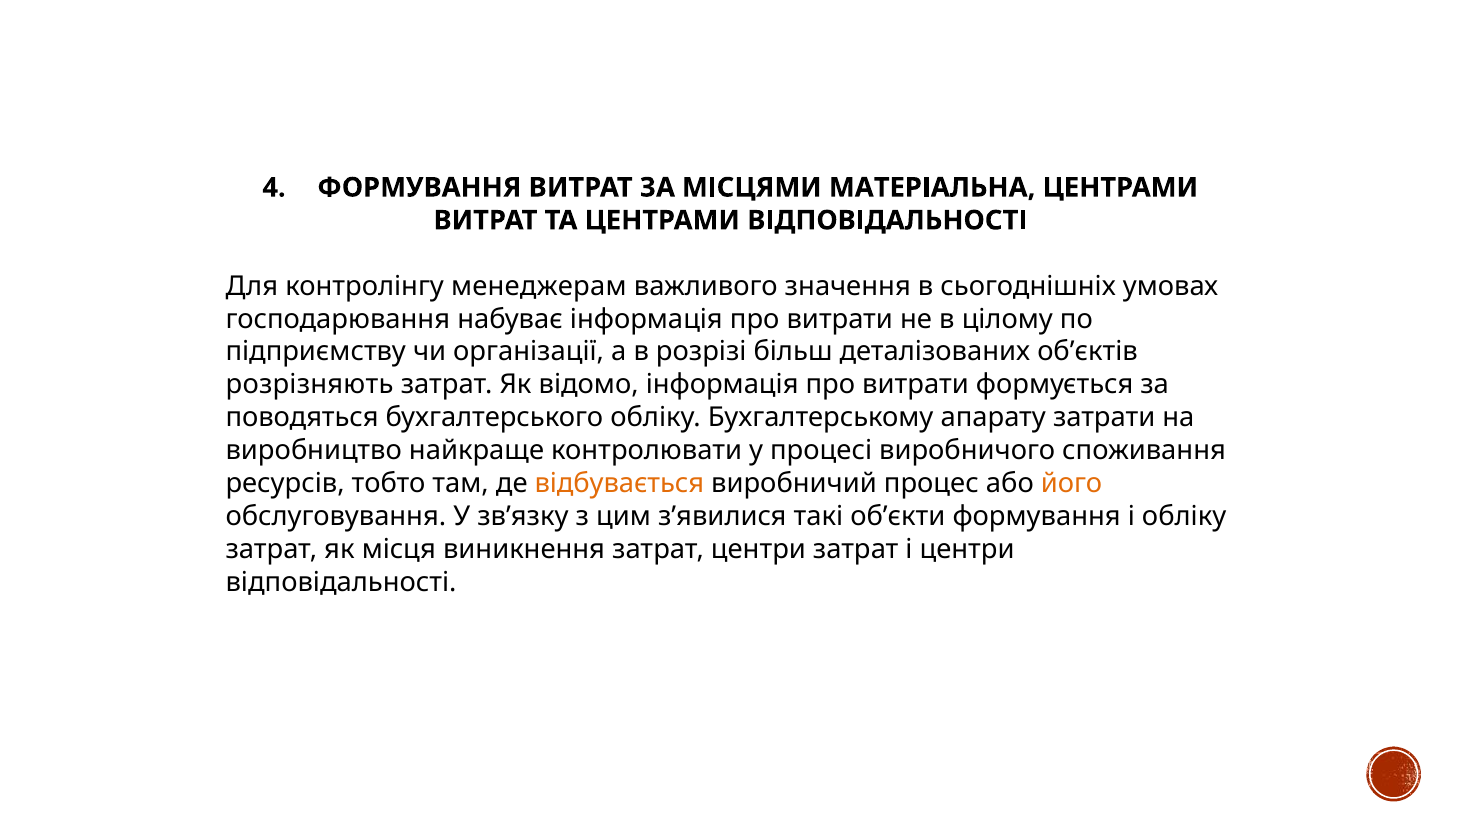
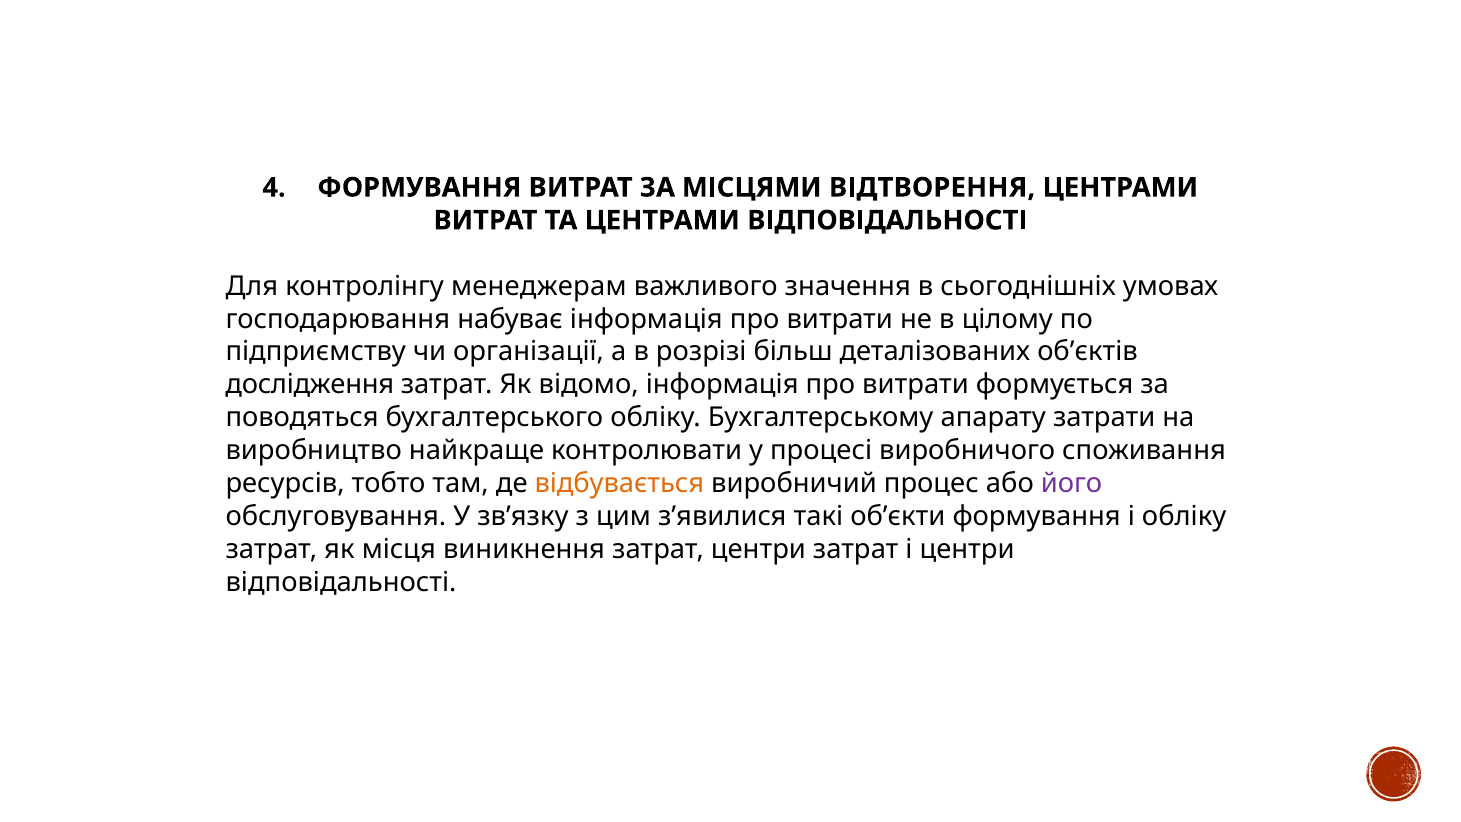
МАТЕРІАЛЬНА: МАТЕРІАЛЬНА -> ВІДТВОРЕННЯ (932, 188)
розрізняють: розрізняють -> дослідження (310, 385)
його colour: orange -> purple (1072, 483)
